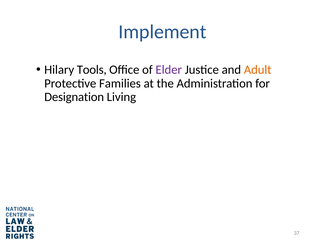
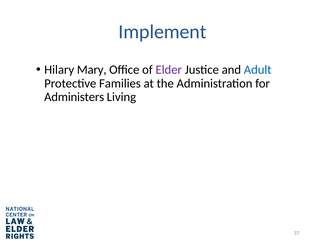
Tools: Tools -> Mary (92, 70)
Adult colour: orange -> blue (258, 70)
Designation: Designation -> Administers (74, 97)
